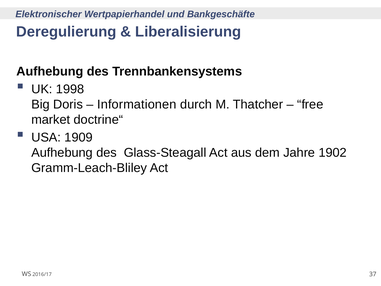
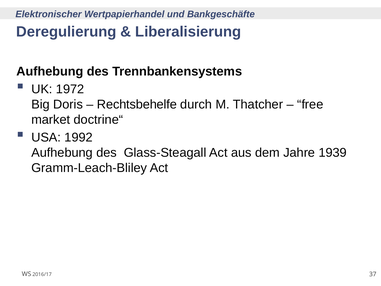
1998: 1998 -> 1972 (70, 89)
Informationen: Informationen -> Rechtsbehelfe (137, 104)
1909: 1909 -> 1992 (79, 137)
1902: 1902 -> 1939 (333, 153)
